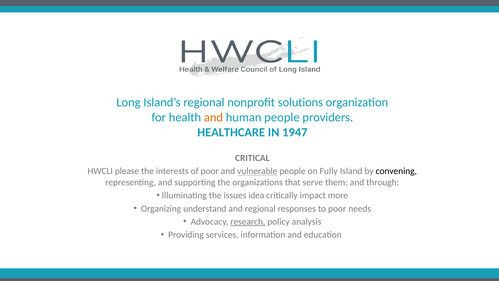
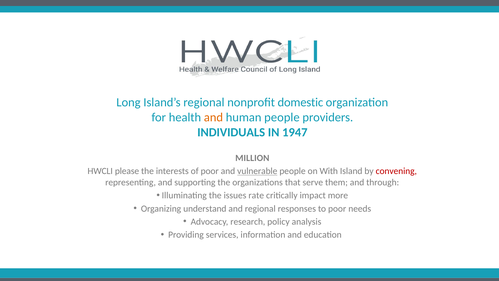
solutions: solutions -> domestic (300, 102)
HEALTHCARE: HEALTHCARE -> INDIVIDUALS (231, 132)
CRITICAL: CRITICAL -> MILLION (252, 158)
Fully: Fully -> With (329, 171)
convening colour: black -> red (396, 171)
idea: idea -> rate (256, 195)
research underline: present -> none (248, 221)
